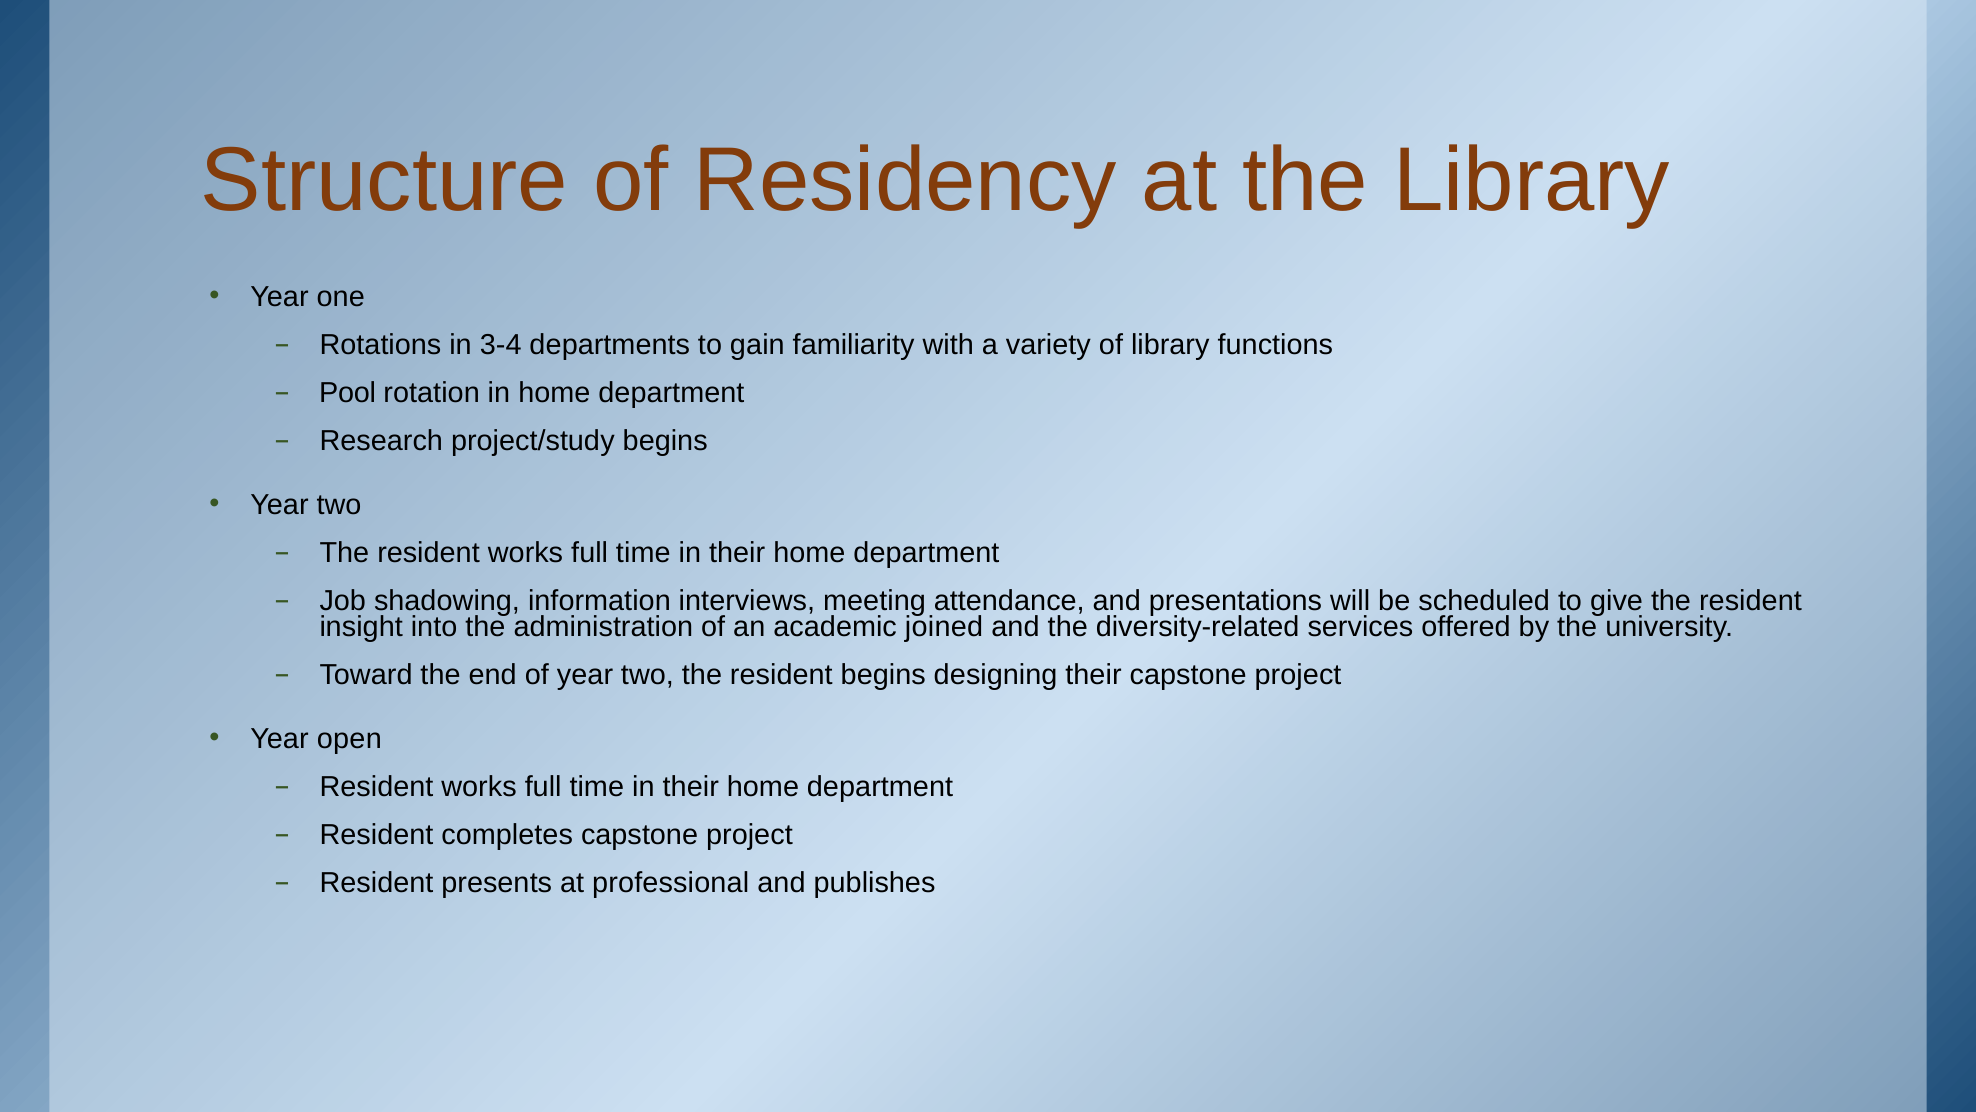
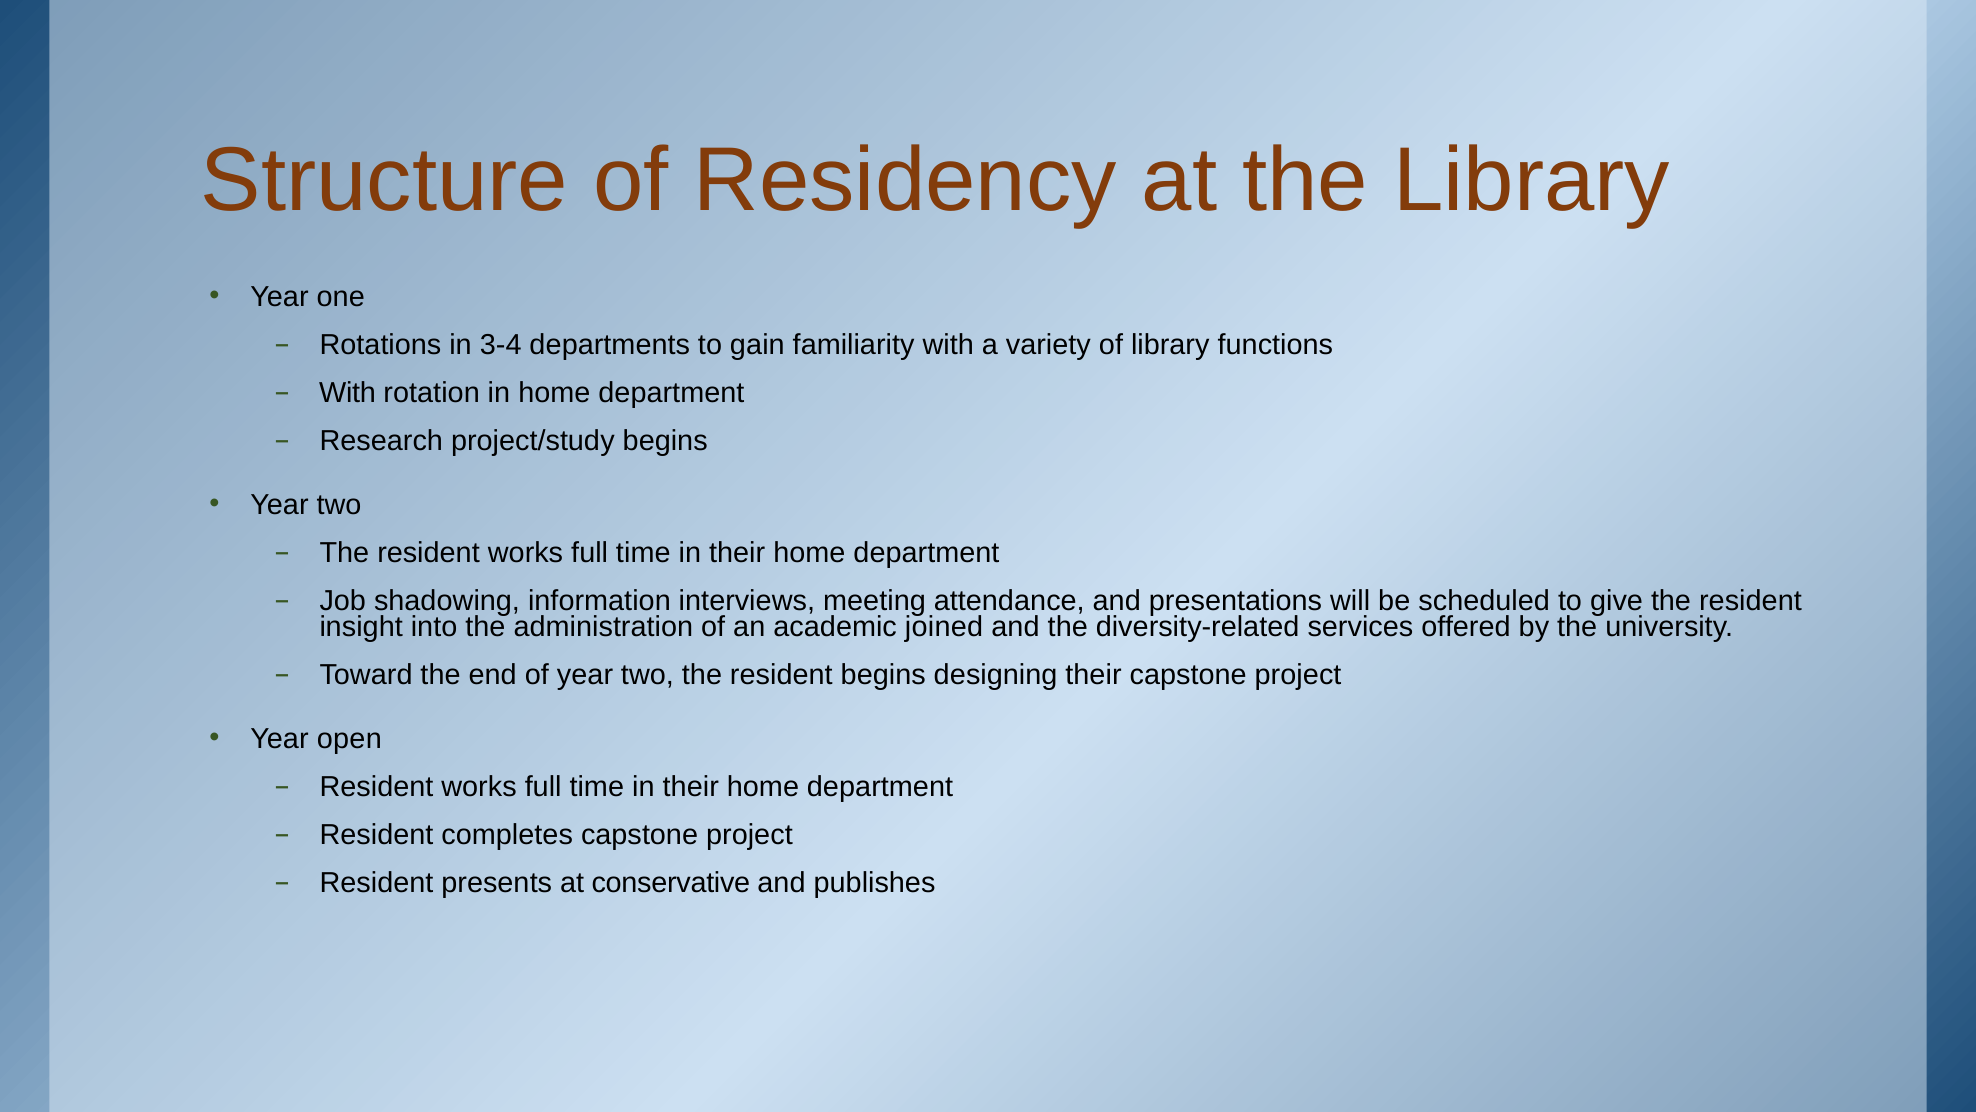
Pool: Pool -> With (348, 393)
professional: professional -> conservative (671, 883)
